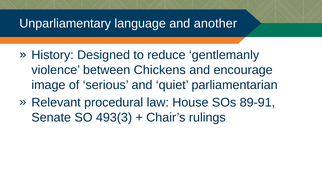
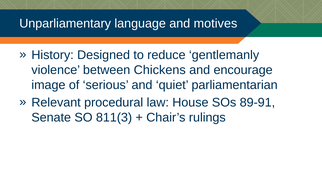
another: another -> motives (215, 23)
493(3: 493(3 -> 811(3 (114, 118)
